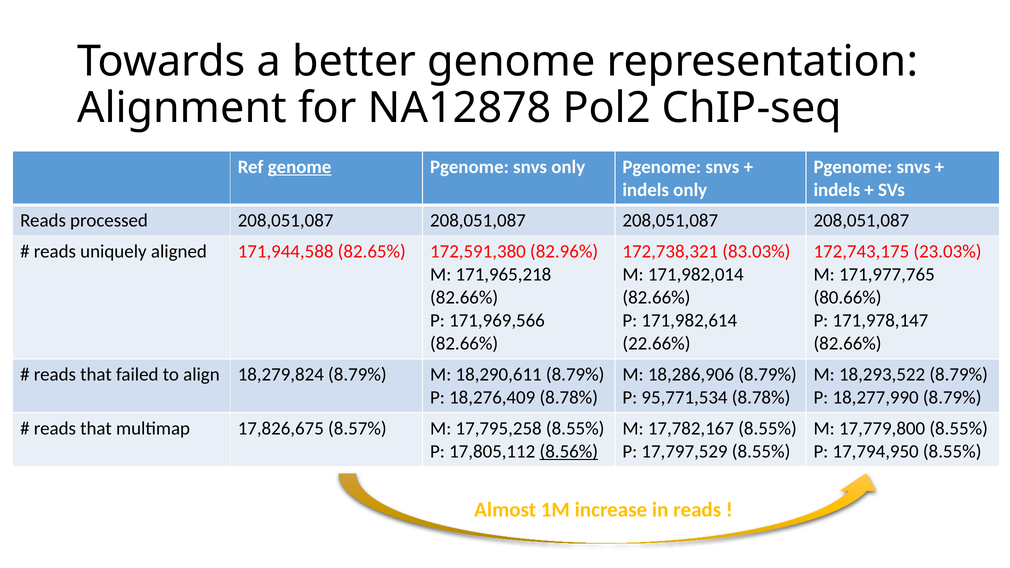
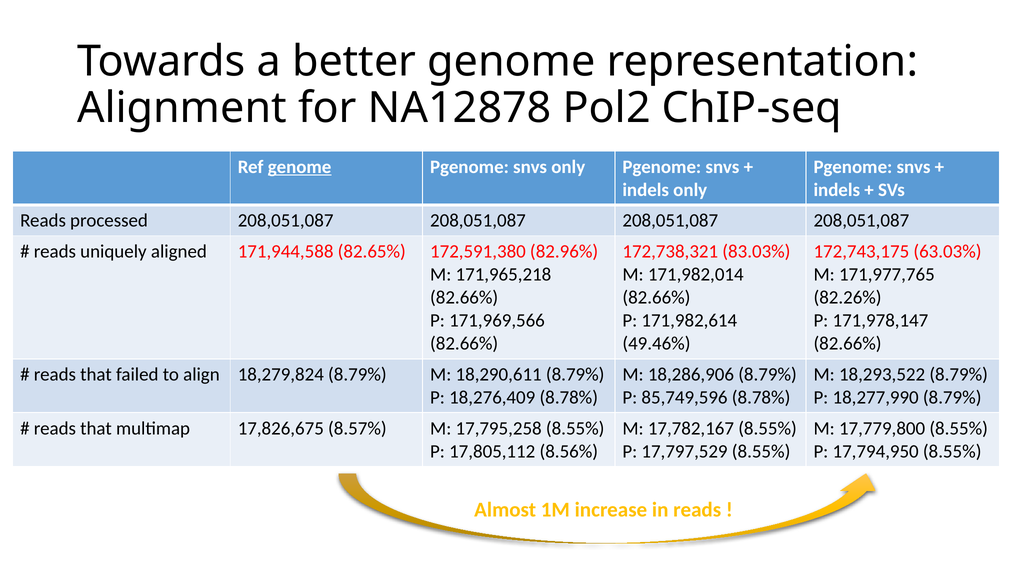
23.03%: 23.03% -> 63.03% (947, 251)
80.66%: 80.66% -> 82.26% (848, 298)
22.66%: 22.66% -> 49.46% (656, 344)
95,771,534: 95,771,534 -> 85,749,596 (685, 398)
8.56% underline: present -> none (569, 451)
